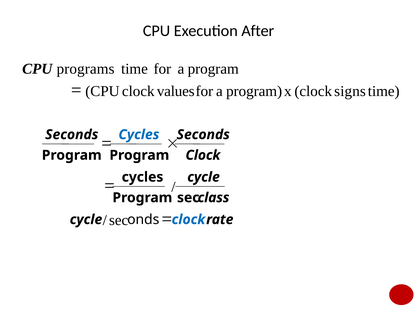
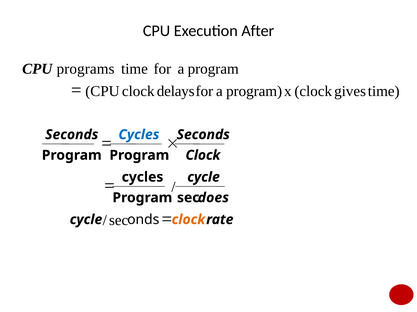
values: values -> delays (176, 91)
signs: signs -> gives (350, 91)
class: class -> does (213, 198)
clock colour: blue -> orange (188, 220)
